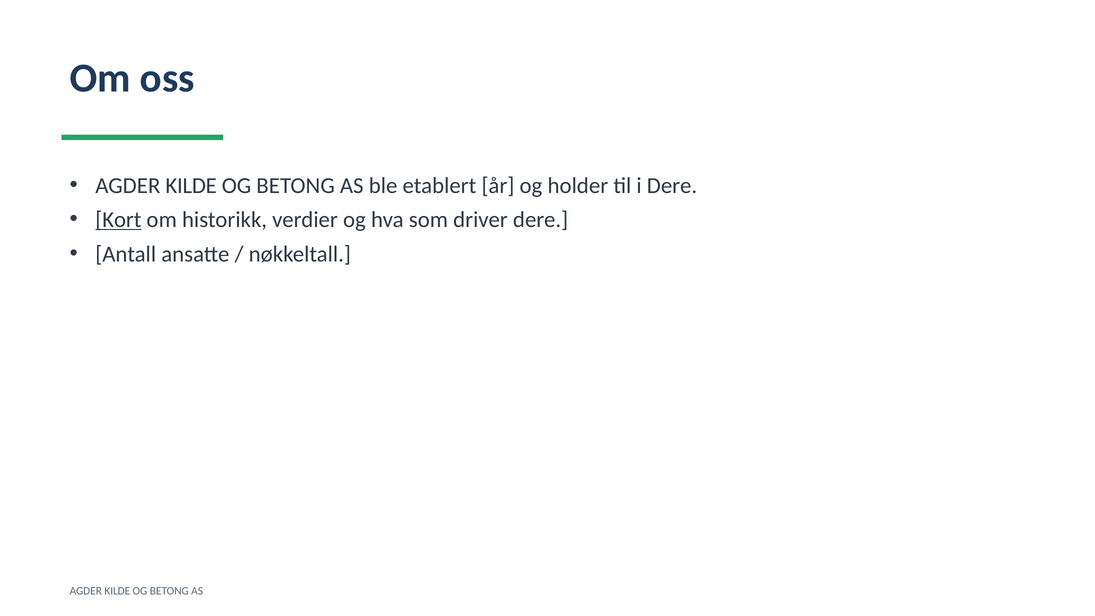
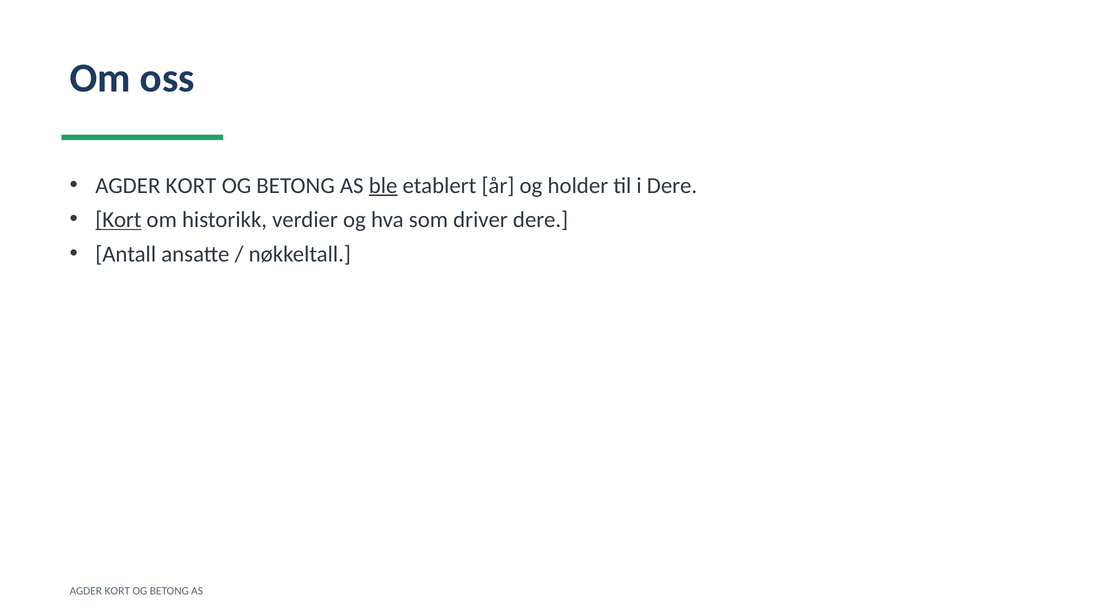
KILDE: KILDE -> KORT (191, 185)
ble underline: none -> present (383, 185)
KILDE: KILDE -> KORT (117, 591)
